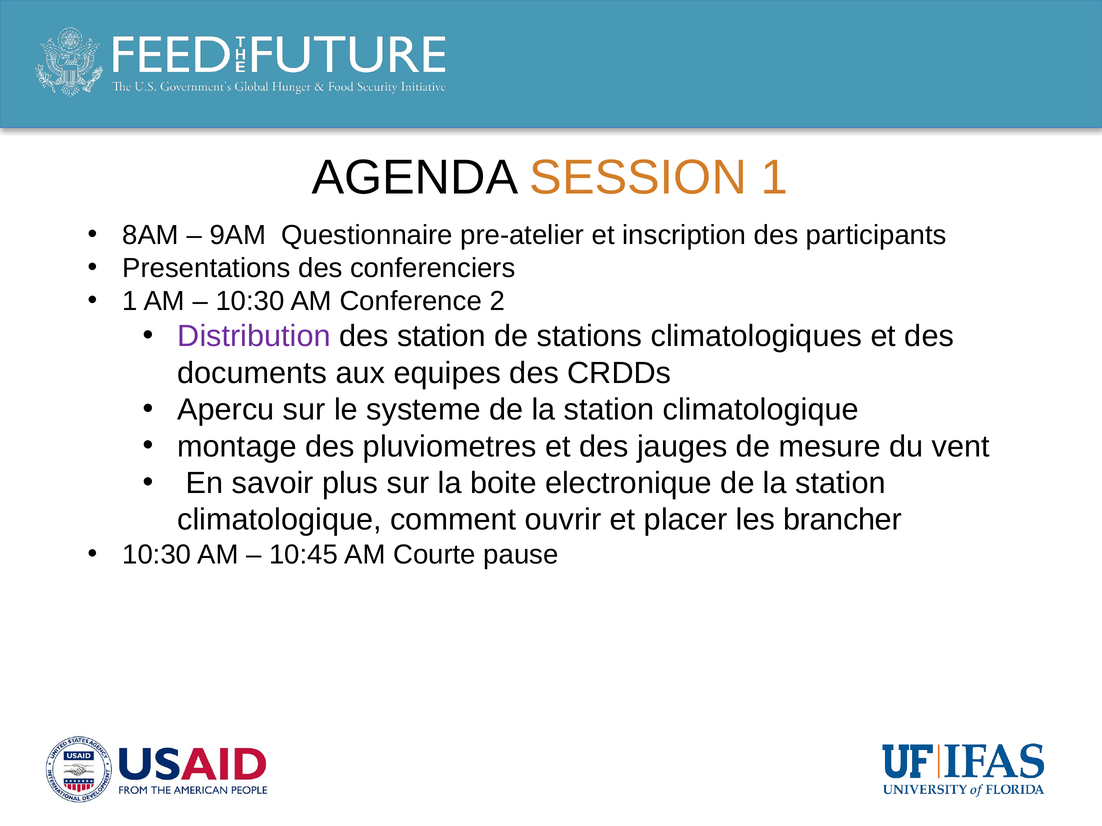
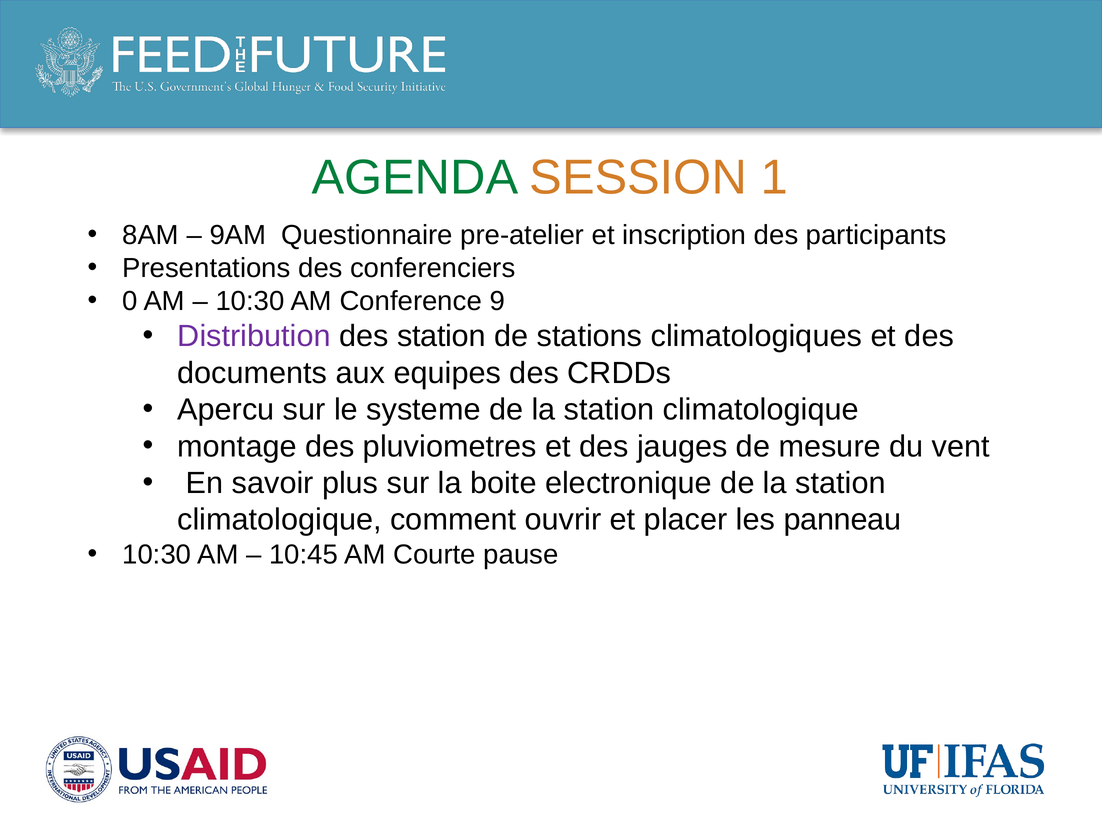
AGENDA colour: black -> green (415, 178)
1: 1 -> 0 (130, 301)
2: 2 -> 9 (497, 301)
brancher: brancher -> panneau (842, 520)
